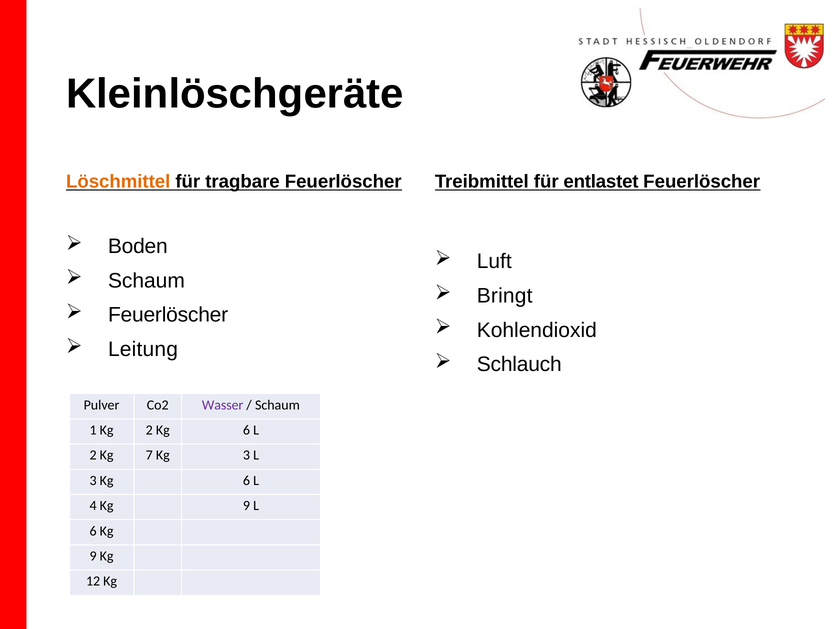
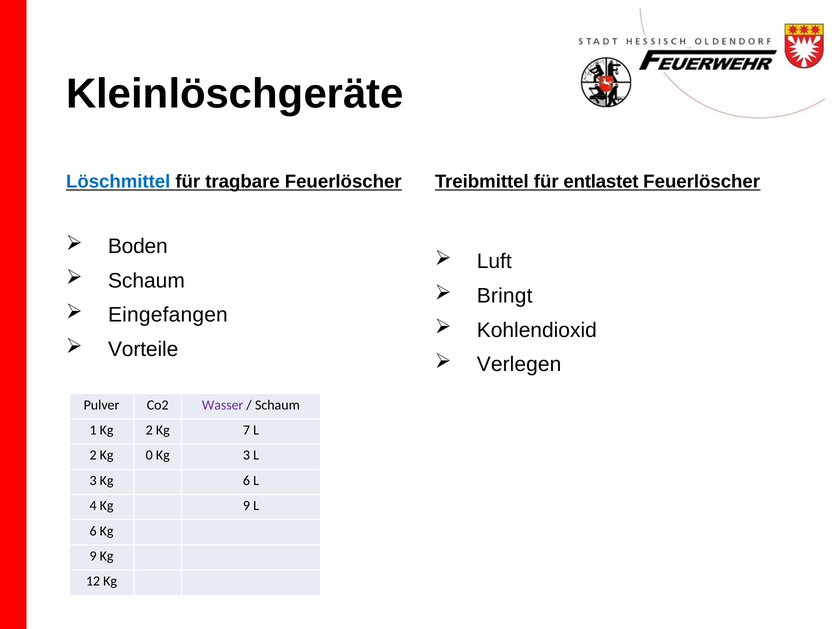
Löschmittel colour: orange -> blue (118, 182)
Feuerlöscher: Feuerlöscher -> Eingefangen (168, 315)
Leitung: Leitung -> Vorteile (143, 349)
Schlauch: Schlauch -> Verlegen (519, 365)
2 Kg 6: 6 -> 7 (246, 430)
7: 7 -> 0 (149, 456)
